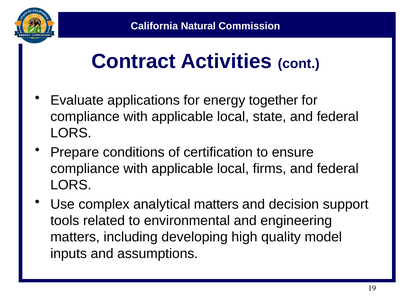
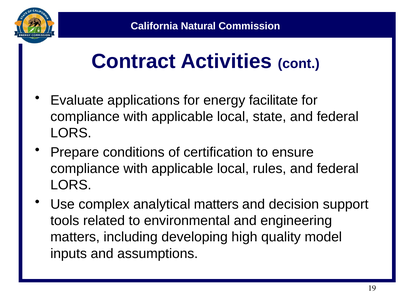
together: together -> facilitate (273, 100)
firms: firms -> rules (270, 169)
